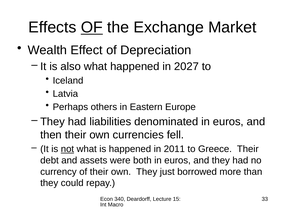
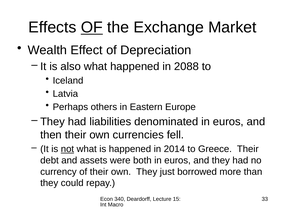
2027: 2027 -> 2088 (187, 67)
2011: 2011 -> 2014 (174, 150)
